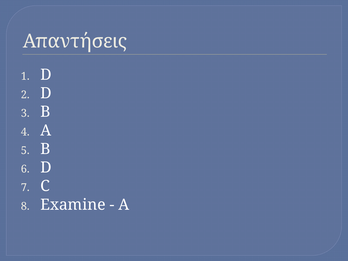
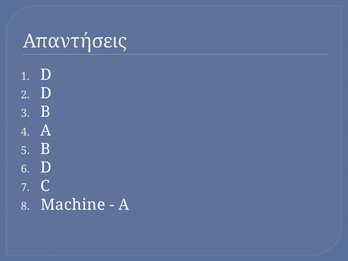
Examine: Examine -> Machine (73, 205)
